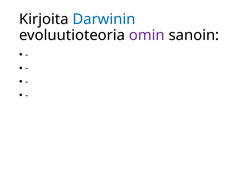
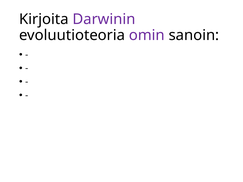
Darwinin colour: blue -> purple (104, 19)
